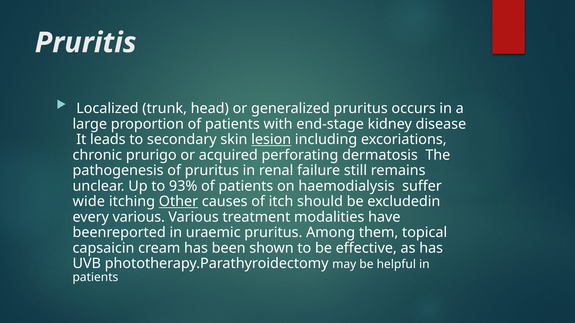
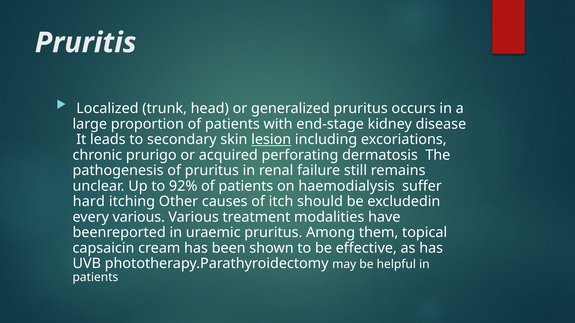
93%: 93% -> 92% (183, 186)
wide: wide -> hard (89, 202)
Other underline: present -> none (178, 202)
